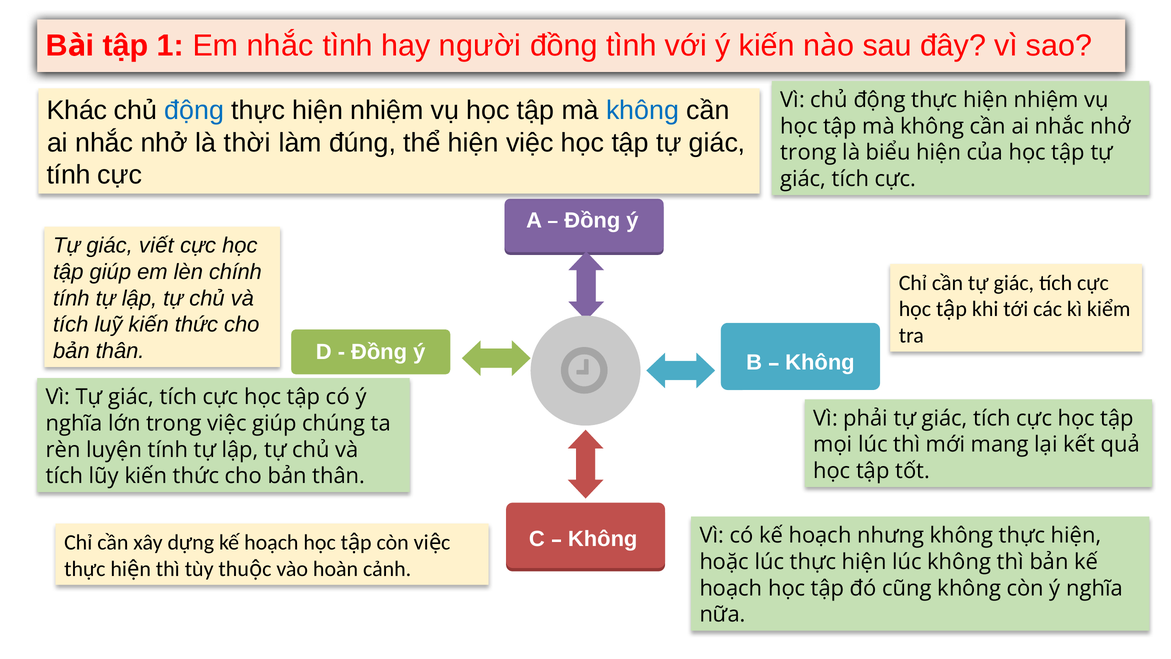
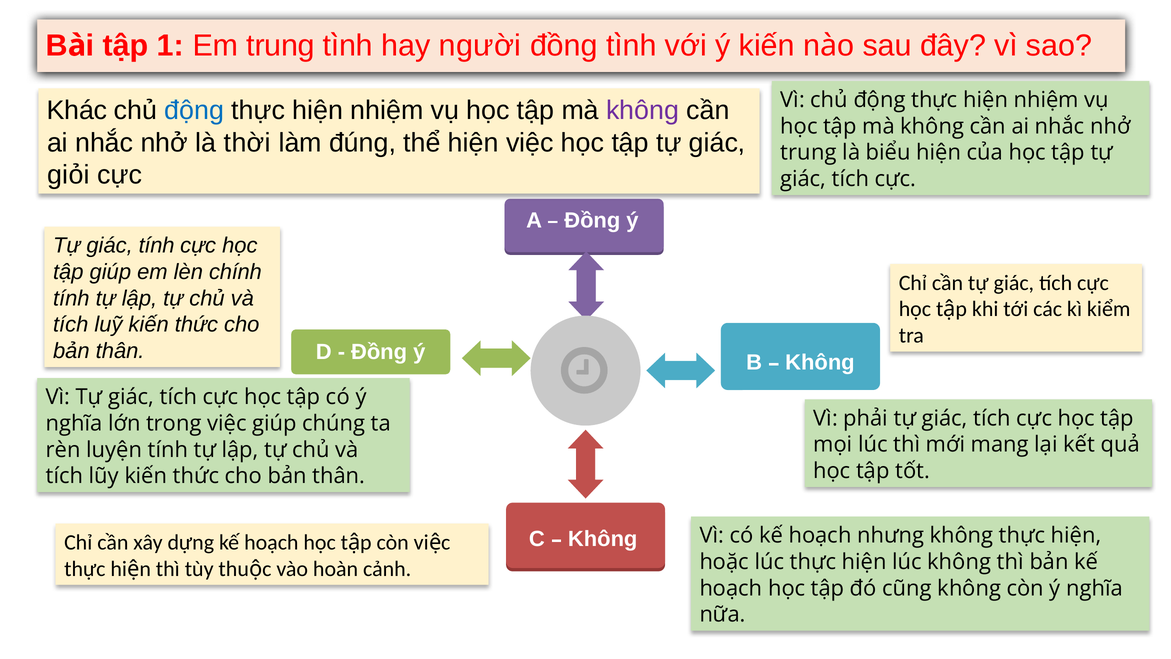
Em nhắc: nhắc -> trung (281, 46)
không colour: blue -> purple (643, 111)
trong: trong -> trung (809, 153)
tính: tính -> giỏi (68, 175)
giác viết: viết -> tính (157, 246)
